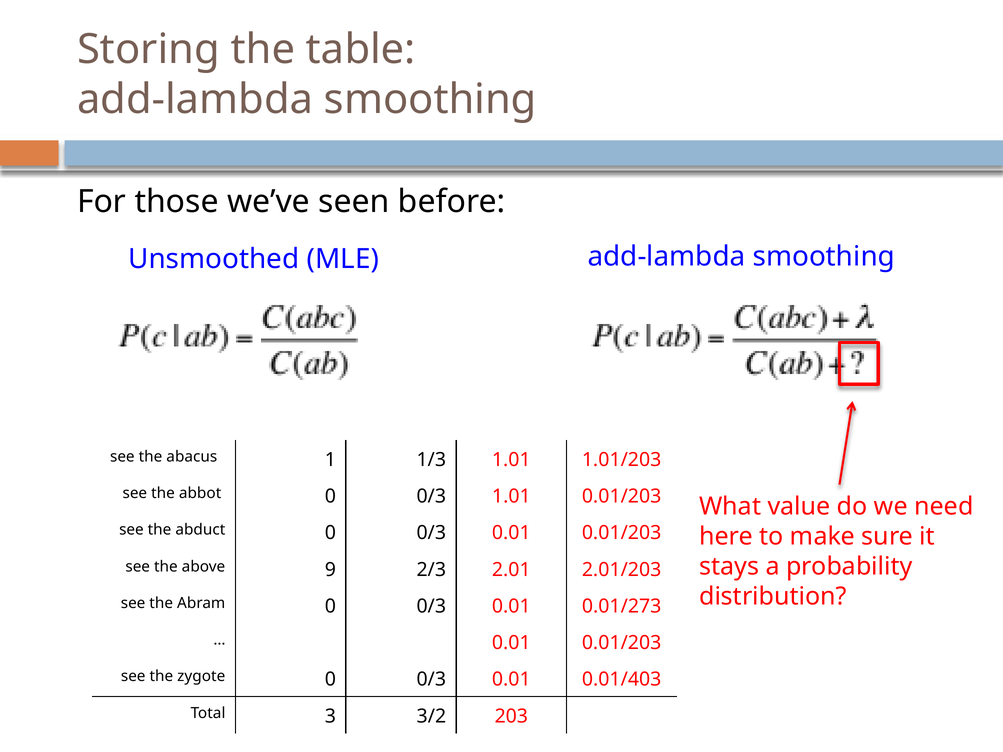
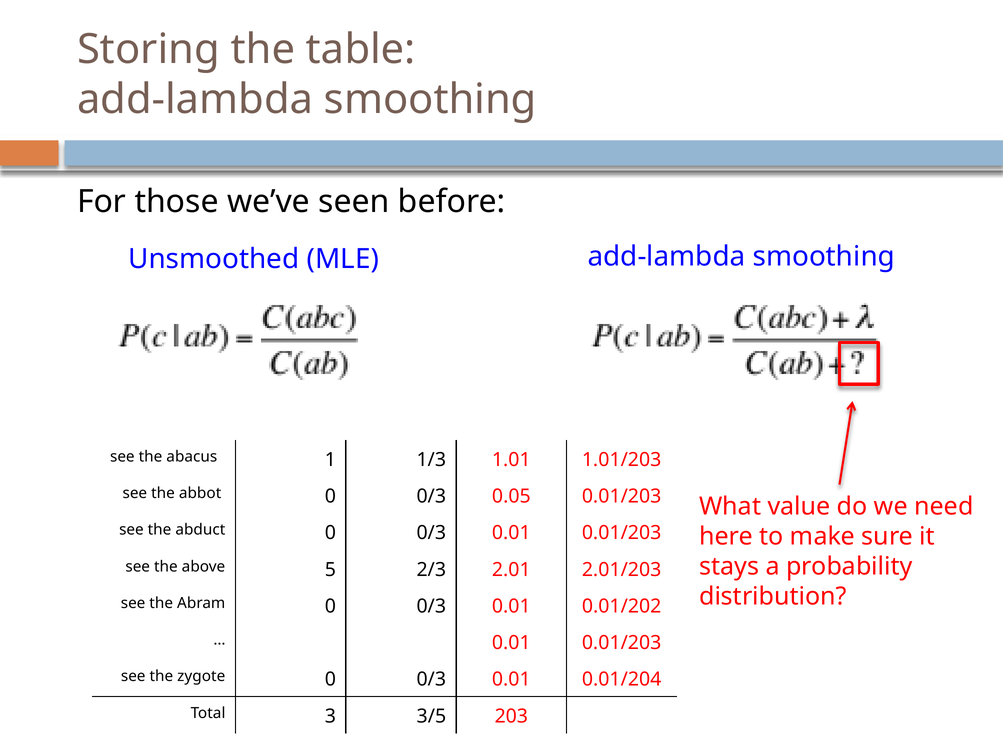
0/3 1.01: 1.01 -> 0.05 (511, 496)
9: 9 -> 5 (330, 570)
0.01/273: 0.01/273 -> 0.01/202 (622, 606)
0.01/403: 0.01/403 -> 0.01/204 (622, 680)
3/2: 3/2 -> 3/5 (431, 716)
